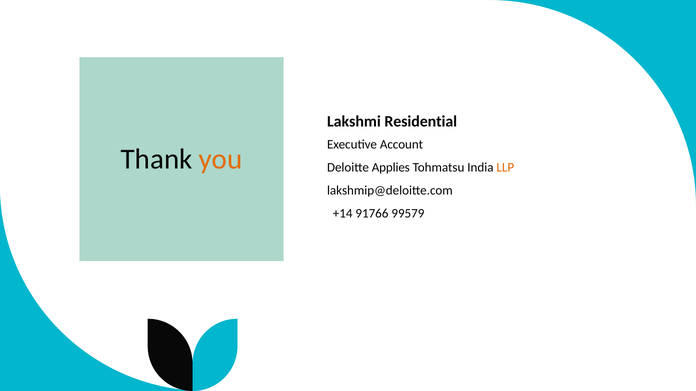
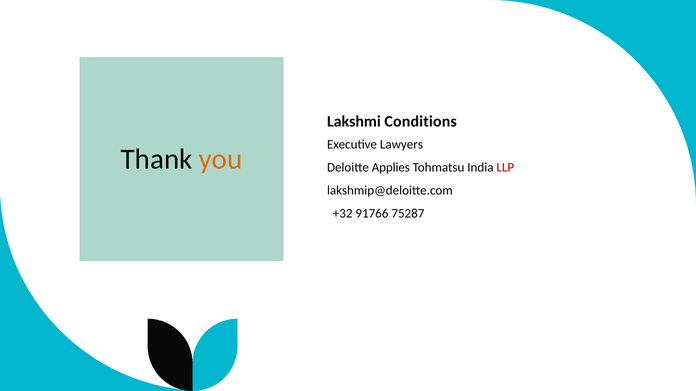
Residential: Residential -> Conditions (421, 122)
Account: Account -> Lawyers (401, 145)
LLP colour: orange -> red (505, 168)
+14: +14 -> +32 (343, 214)
99579: 99579 -> 75287 (408, 214)
